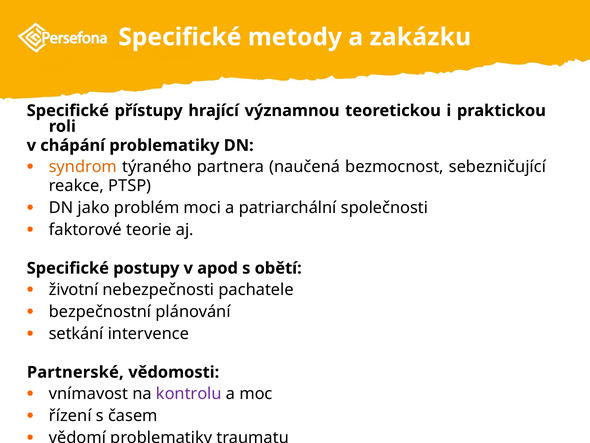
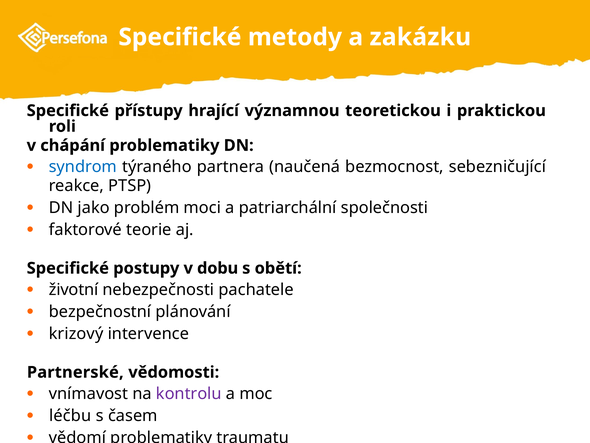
syndrom colour: orange -> blue (83, 167)
apod: apod -> dobu (218, 268)
setkání: setkání -> krizový (76, 333)
řízení: řízení -> léčbu (70, 415)
